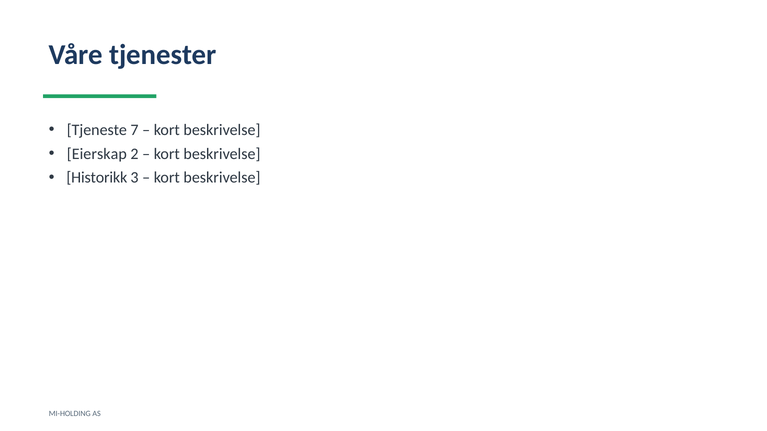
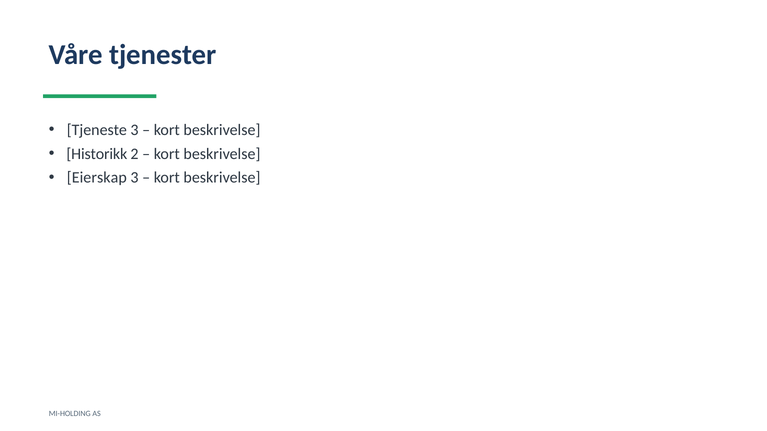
Tjeneste 7: 7 -> 3 (134, 130)
Eierskap: Eierskap -> Historikk (97, 154)
Historikk: Historikk -> Eierskap (97, 178)
